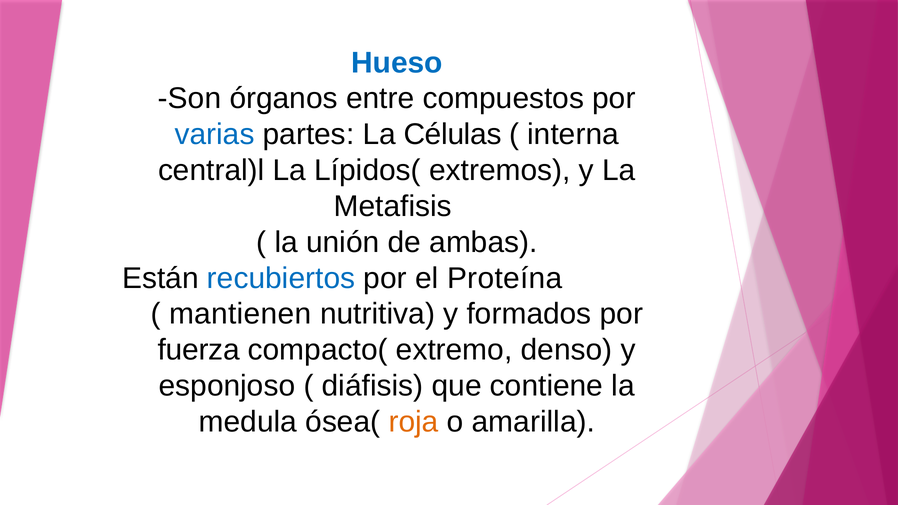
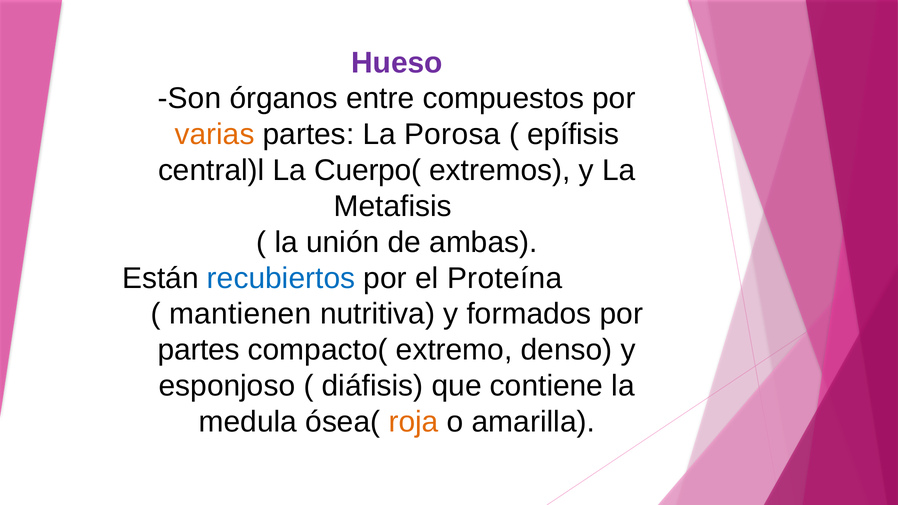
Hueso colour: blue -> purple (397, 63)
varias colour: blue -> orange (215, 134)
Células: Células -> Porosa (452, 134)
interna: interna -> epífisis (573, 134)
Lípidos(: Lípidos( -> Cuerpo( (368, 170)
fuerza: fuerza -> partes (199, 350)
